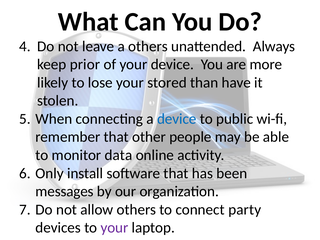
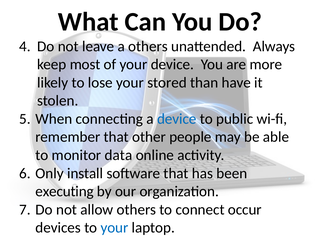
prior: prior -> most (85, 64)
messages: messages -> executing (65, 191)
party: party -> occur (245, 210)
your colour: purple -> blue (114, 228)
